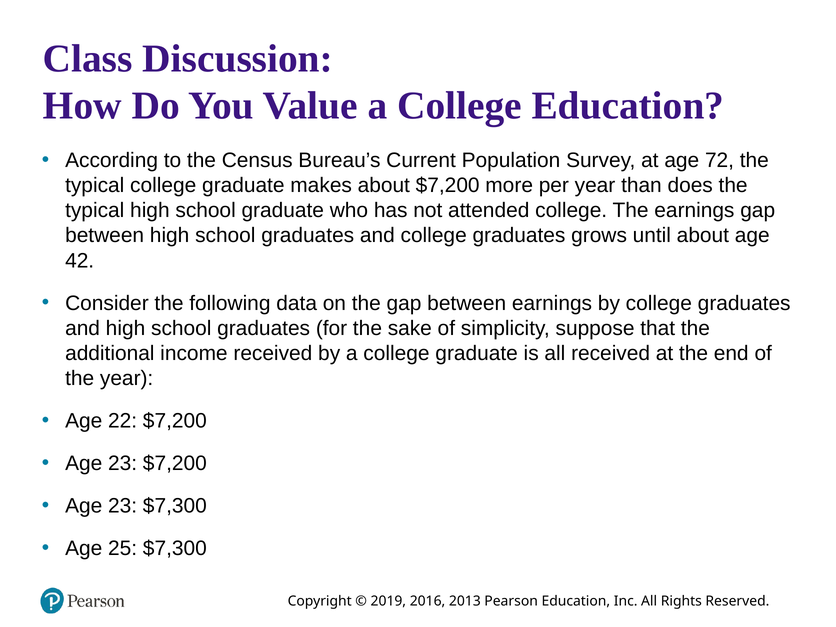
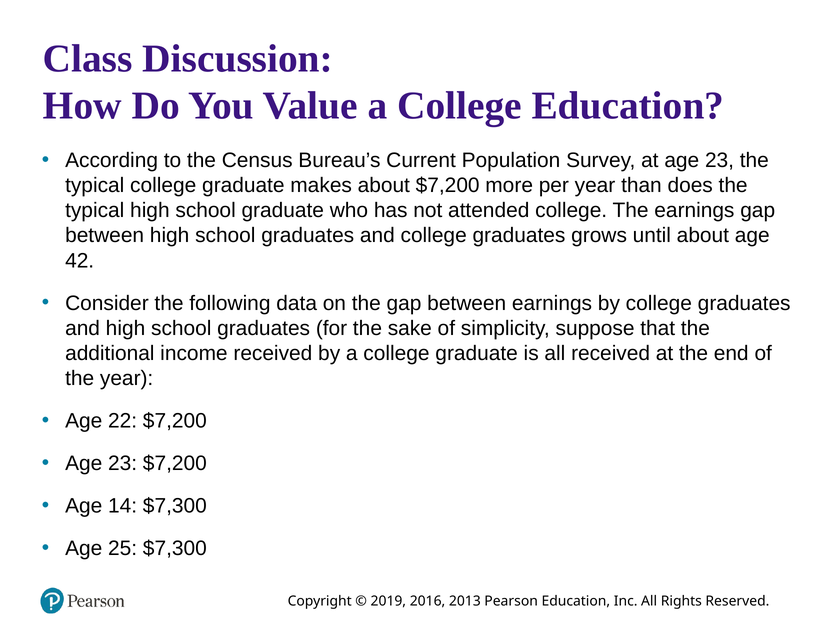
at age 72: 72 -> 23 (719, 160)
23: 23 -> 14 (123, 506)
